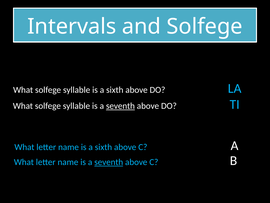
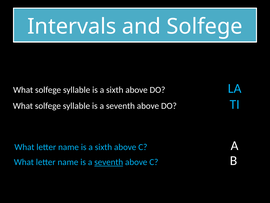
seventh underline: present -> none (120, 106)
